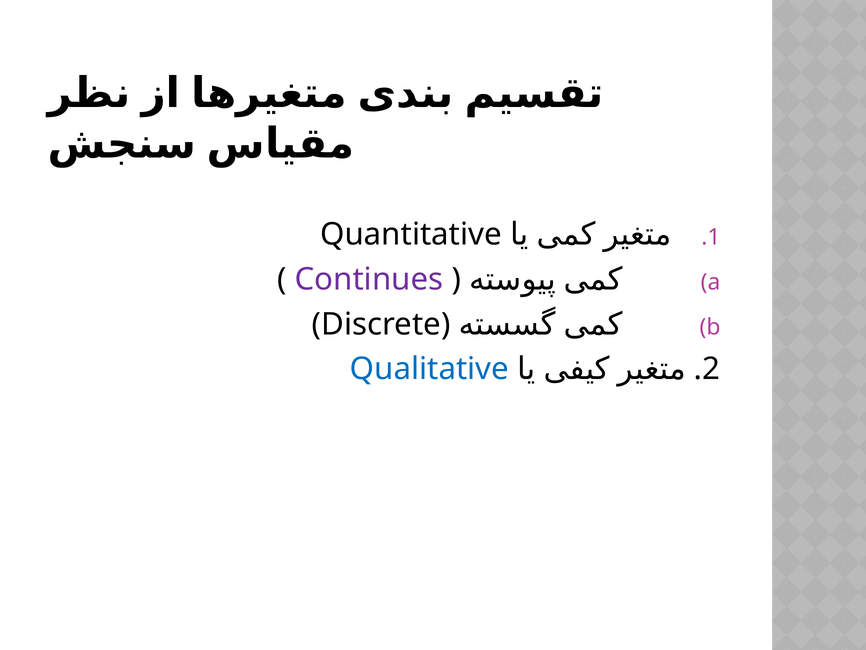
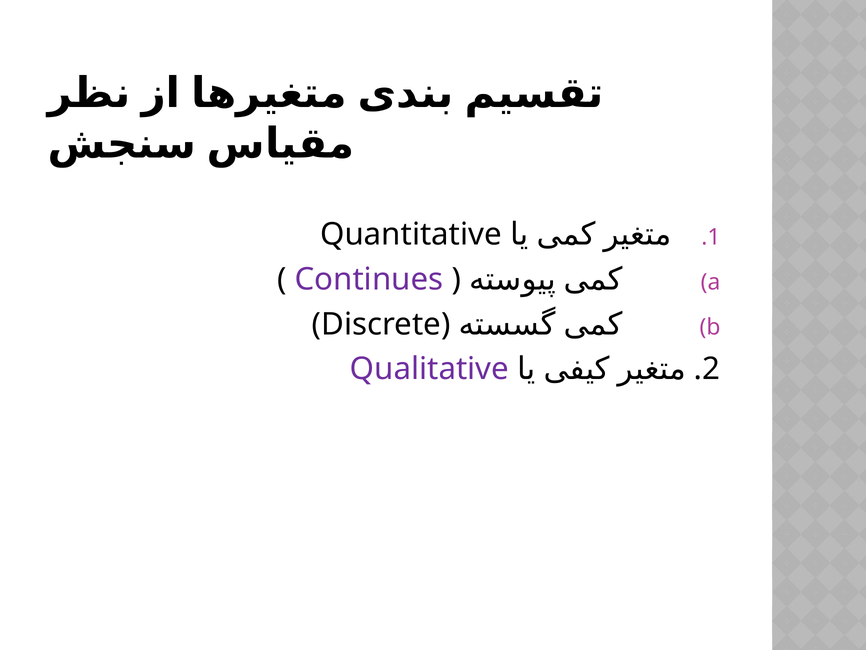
Qualitative colour: blue -> purple (429, 369)
